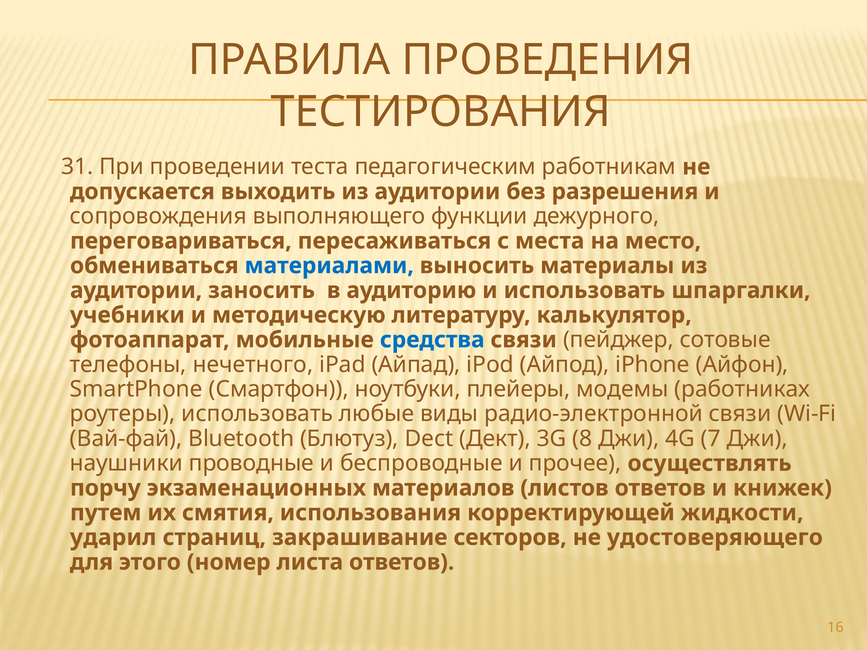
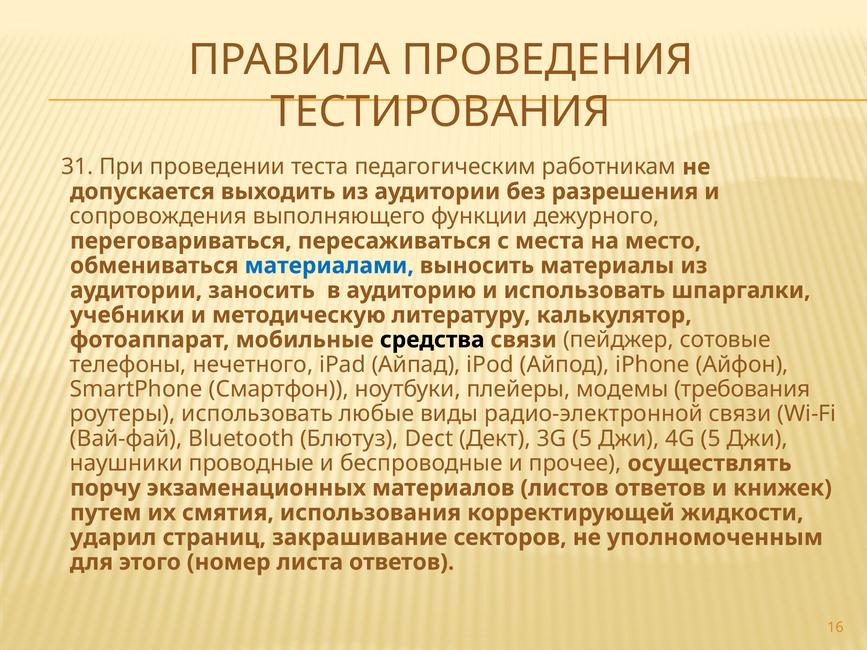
средства colour: blue -> black (432, 340)
работниках: работниках -> требования (742, 389)
3G 8: 8 -> 5 (582, 439)
4G 7: 7 -> 5 (711, 439)
удостоверяющего: удостоверяющего -> уполномоченным (715, 538)
